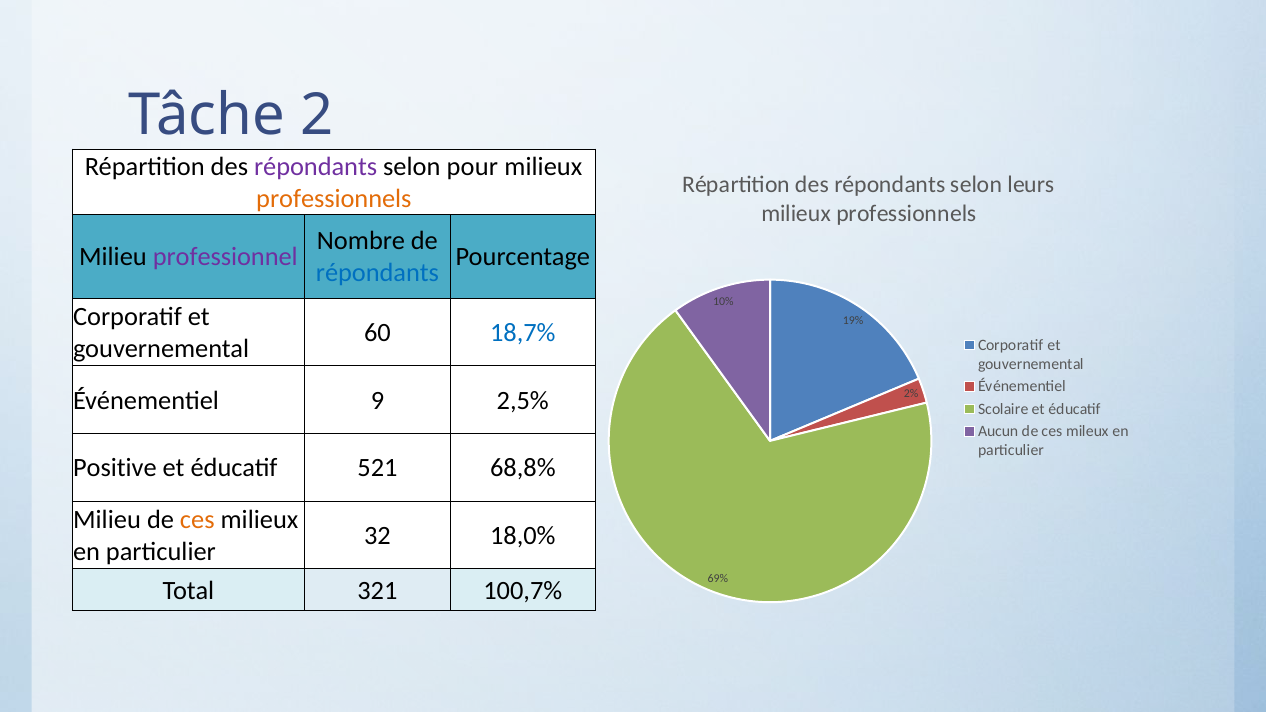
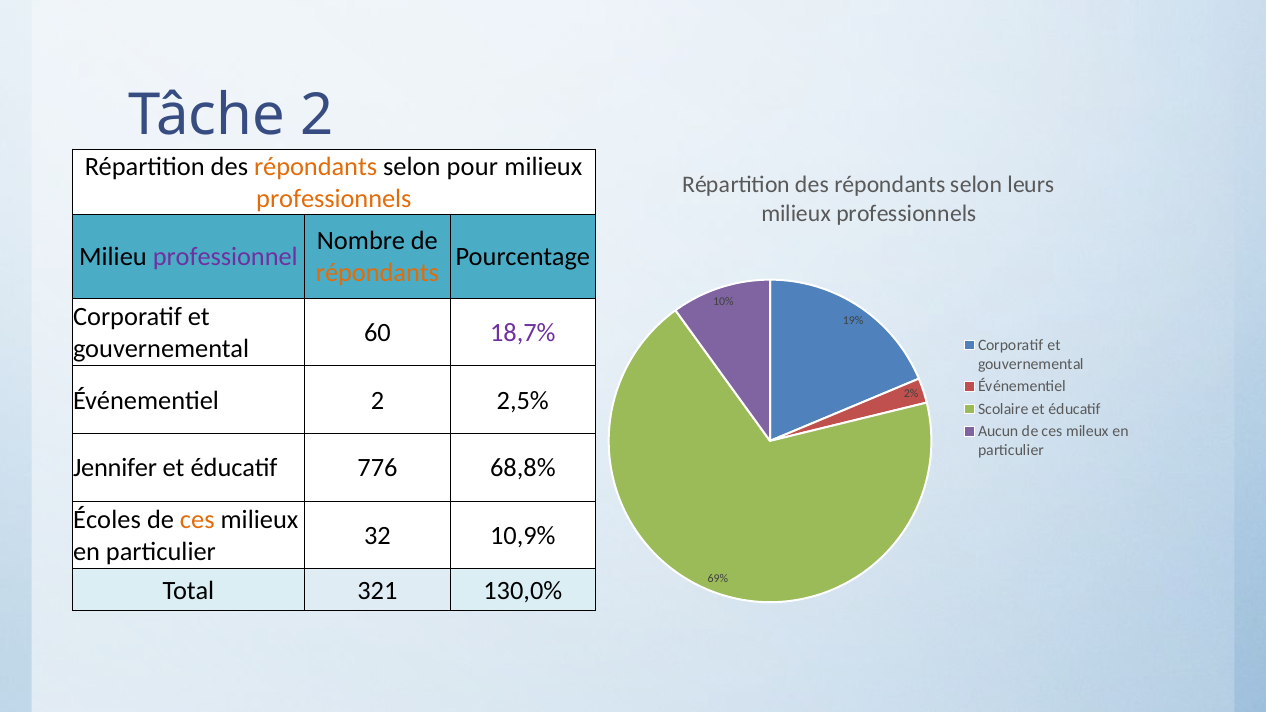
répondants colour: purple -> orange (316, 166)
répondants colour: blue -> orange (377, 273)
18,7% colour: blue -> purple (523, 333)
Événementiel 9: 9 -> 2 (377, 401)
Positive: Positive -> Jennifer (115, 468)
521: 521 -> 776 (377, 468)
Milieu: Milieu -> Écoles (107, 520)
18,0%: 18,0% -> 10,9% (523, 536)
100,7%: 100,7% -> 130,0% (523, 591)
